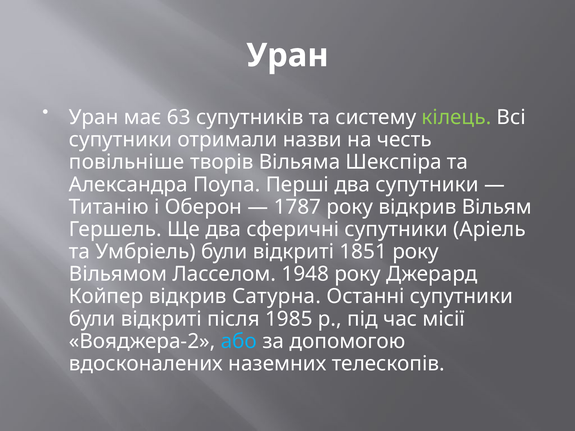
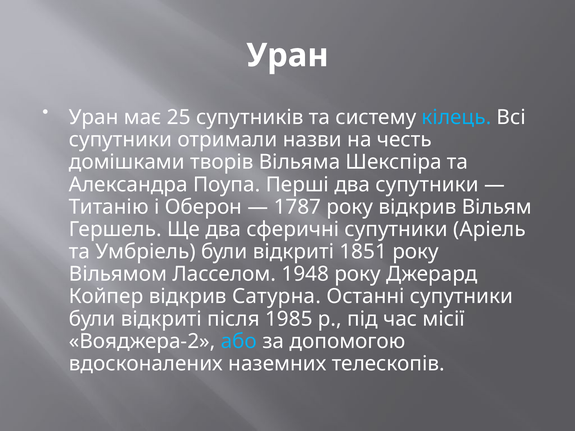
63: 63 -> 25 (179, 117)
кілець colour: light green -> light blue (456, 117)
повільніше: повільніше -> домішками (127, 162)
